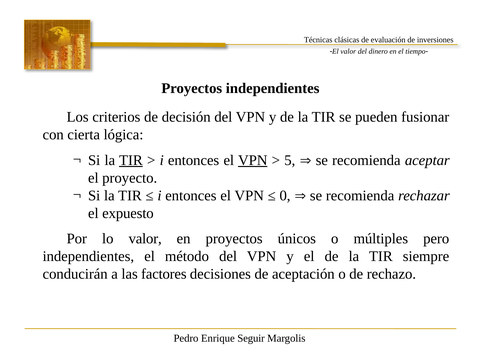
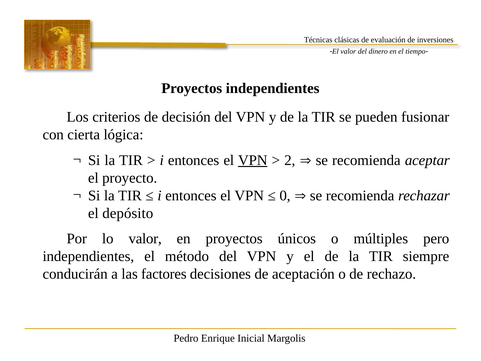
TIR underline: present -> none (131, 160)
5: 5 -> 2 (290, 160)
expuesto: expuesto -> depósito (128, 213)
Seguir: Seguir -> Inicial (251, 338)
